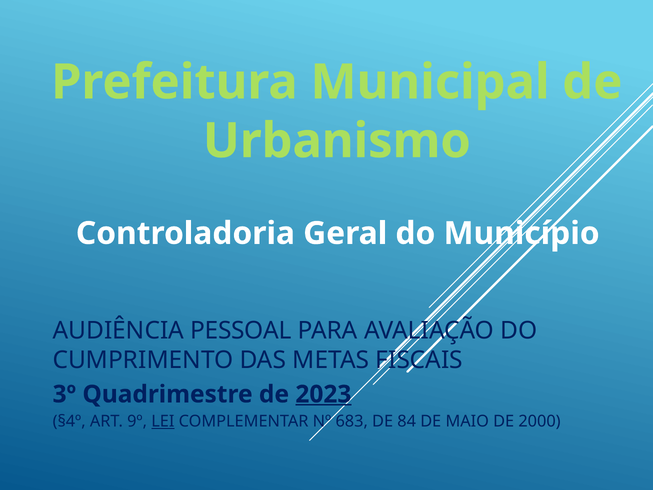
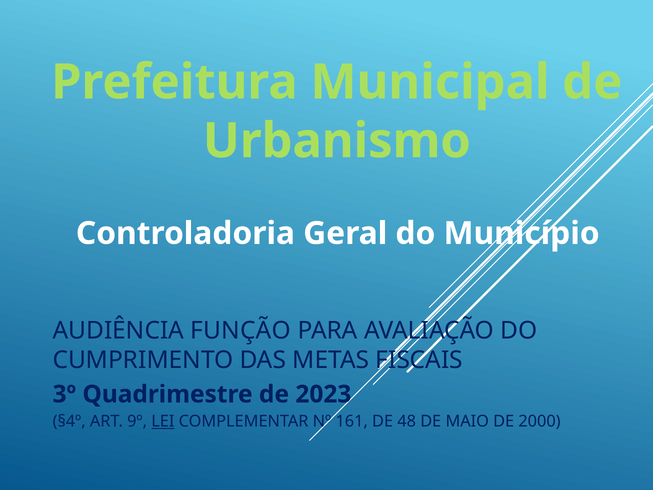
PESSOAL: PESSOAL -> FUNÇÃO (241, 330)
2023 underline: present -> none (323, 394)
683: 683 -> 161 (352, 421)
84: 84 -> 48 (407, 421)
